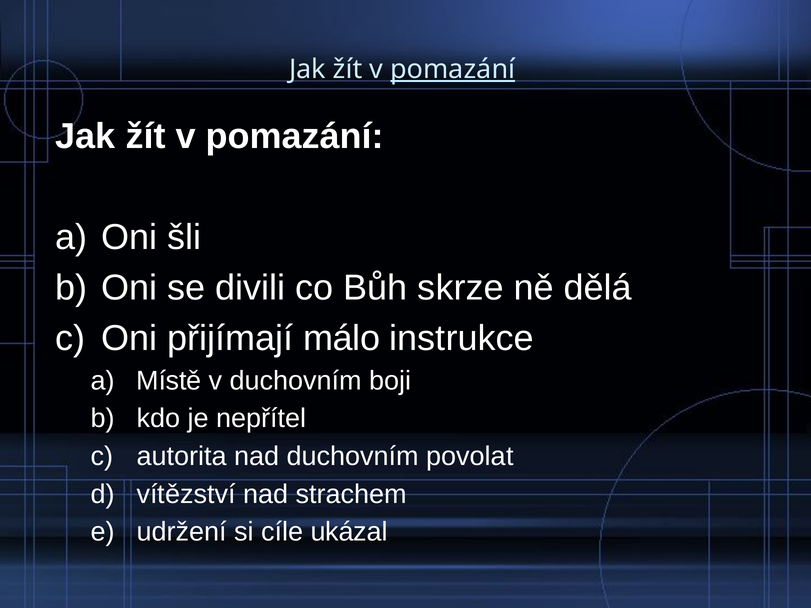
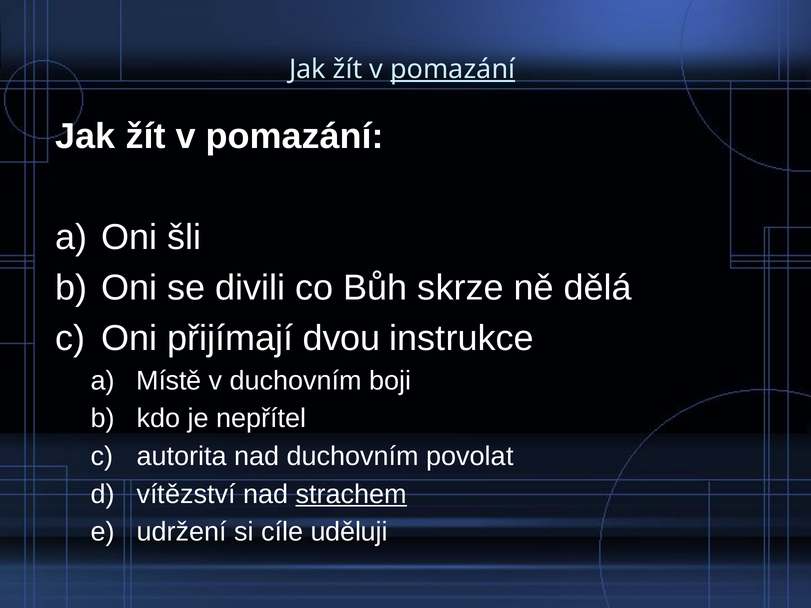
málo: málo -> dvou (342, 338)
strachem underline: none -> present (351, 494)
ukázal: ukázal -> uděluji (349, 532)
